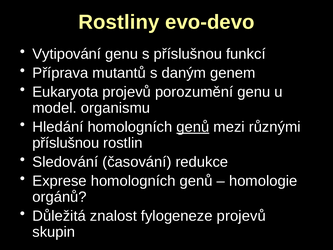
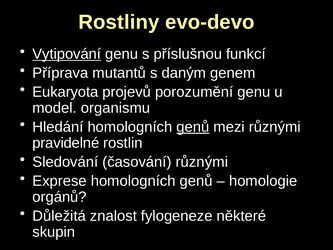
Vytipování underline: none -> present (67, 54)
příslušnou: příslušnou -> pravidelné (66, 143)
časování redukce: redukce -> různými (202, 162)
fylogeneze projevů: projevů -> některé (241, 216)
